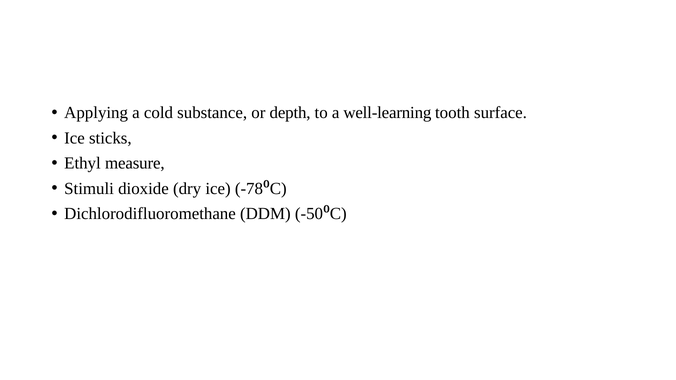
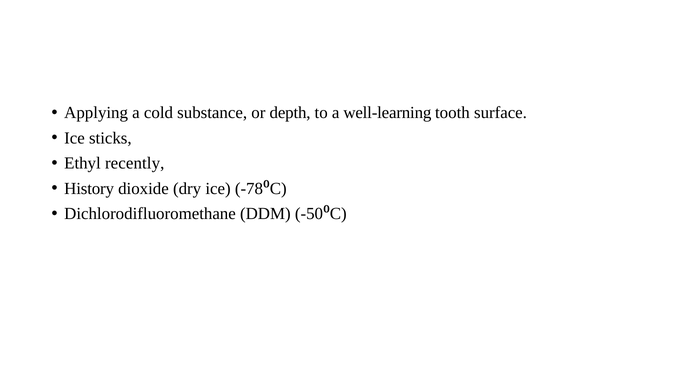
measure: measure -> recently (135, 163)
Stimuli: Stimuli -> History (89, 189)
